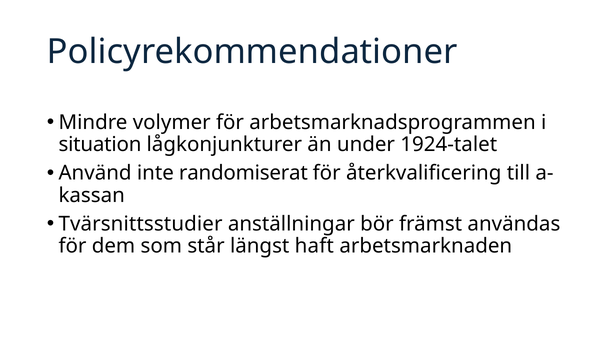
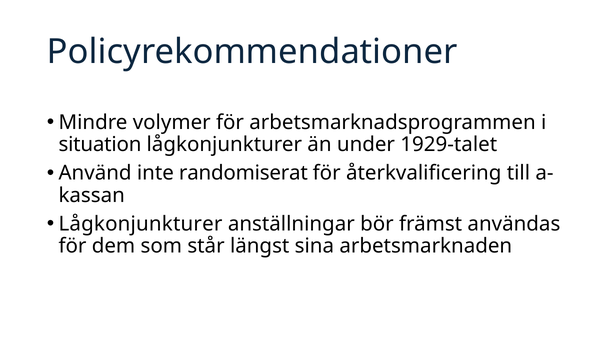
1924-talet: 1924-talet -> 1929-talet (449, 145)
Tvärsnittsstudier: Tvärsnittsstudier -> Lågkonjunkturer (140, 224)
haft: haft -> sina (314, 246)
